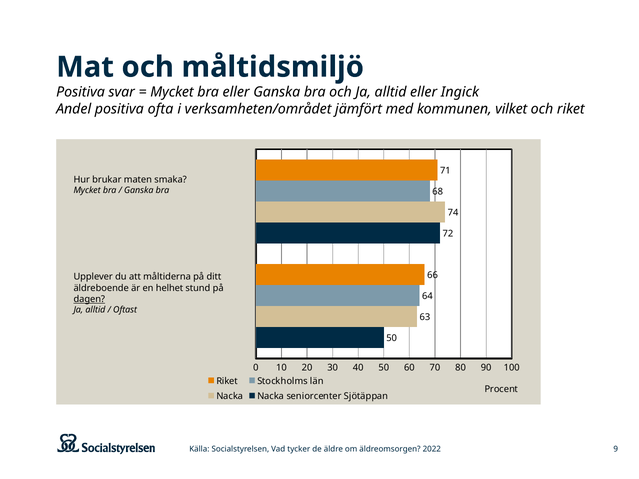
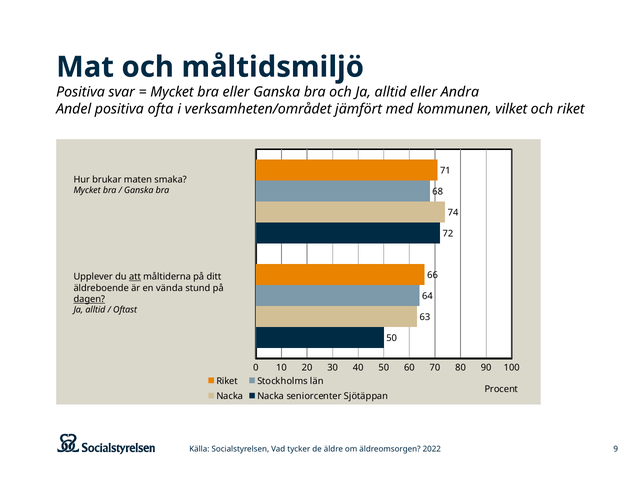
Ingick: Ingick -> Andra (460, 92)
att underline: none -> present (135, 277)
helhet: helhet -> vända (169, 288)
